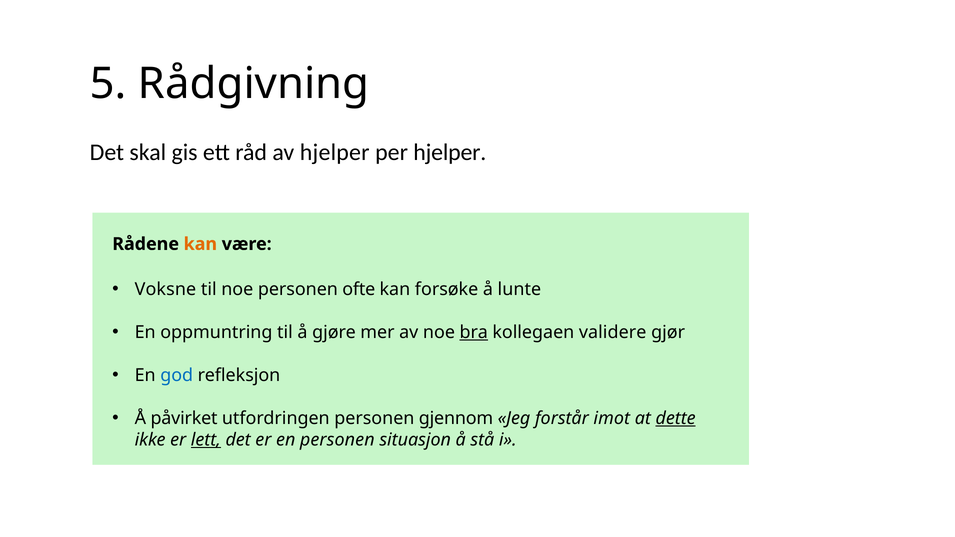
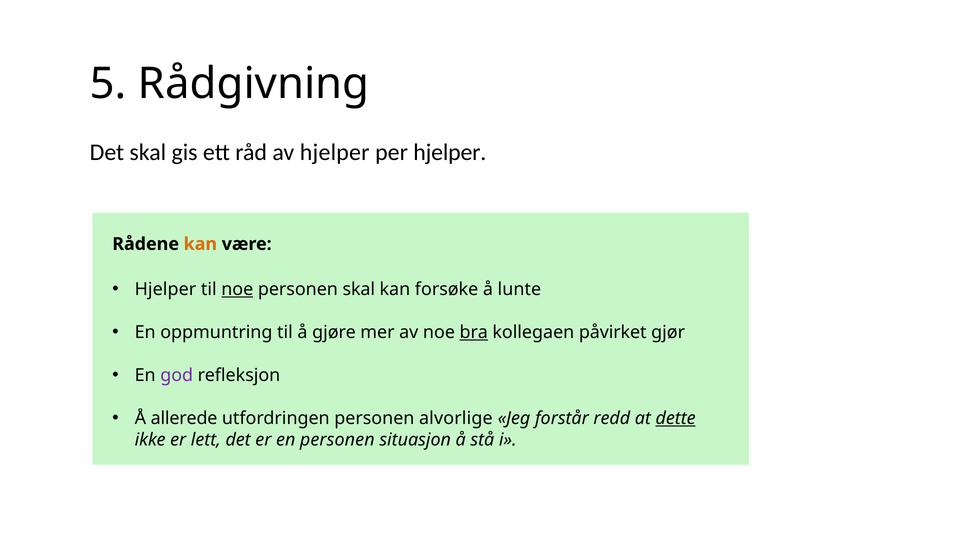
Voksne: Voksne -> Hjelper (165, 289)
noe underline: none -> present (237, 289)
personen ofte: ofte -> skal (359, 289)
validere: validere -> påvirket (613, 332)
god colour: blue -> purple (177, 375)
påvirket: påvirket -> allerede (184, 418)
gjennom: gjennom -> alvorlige (456, 418)
imot: imot -> redd (612, 418)
lett underline: present -> none (206, 440)
